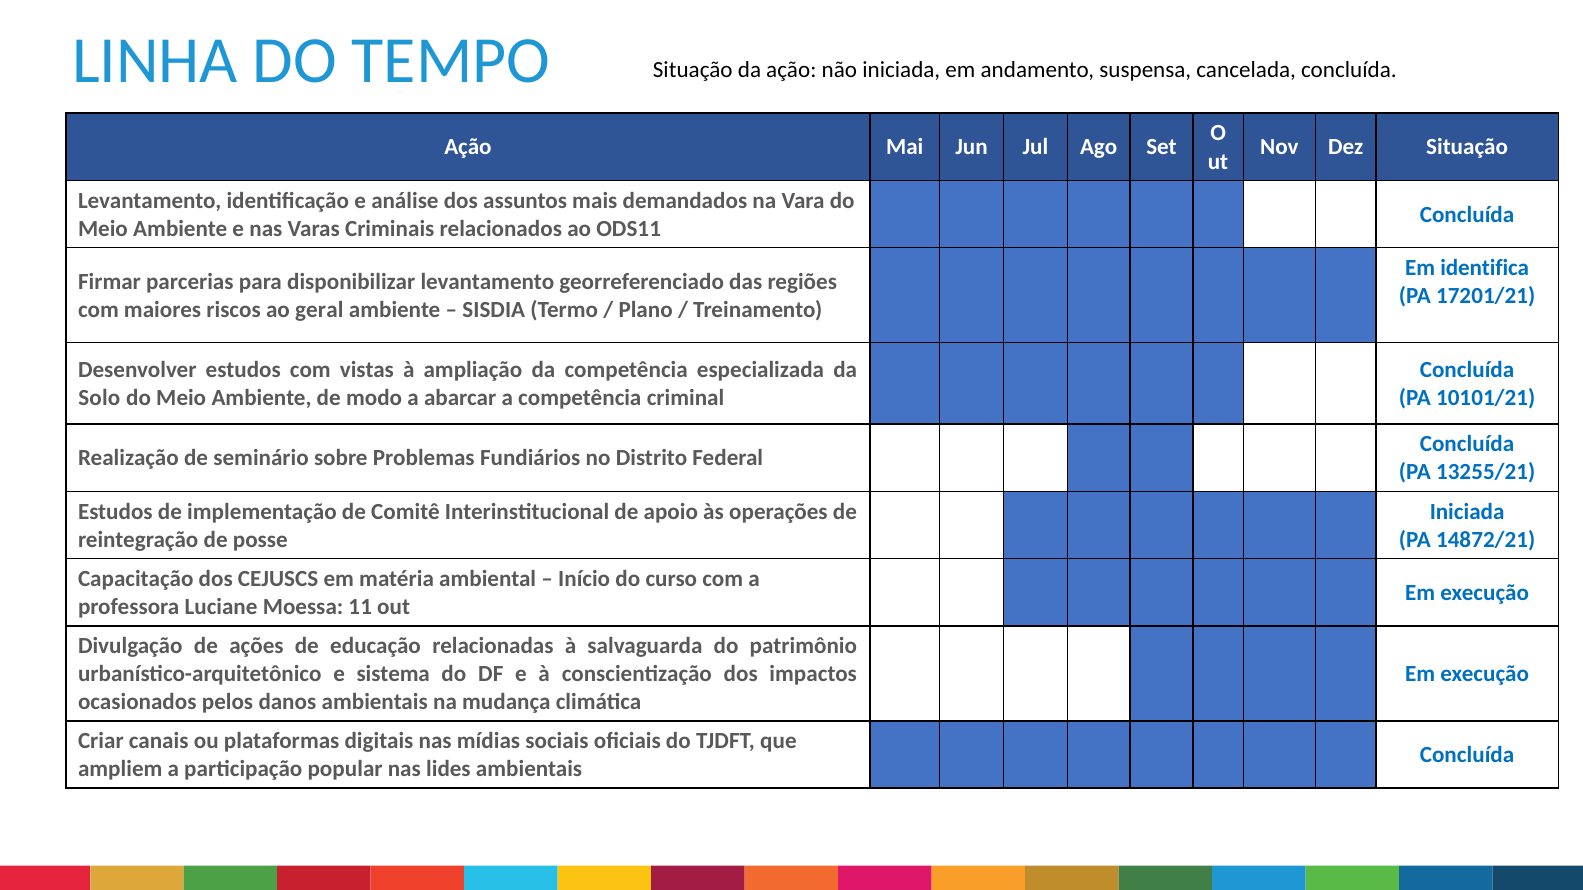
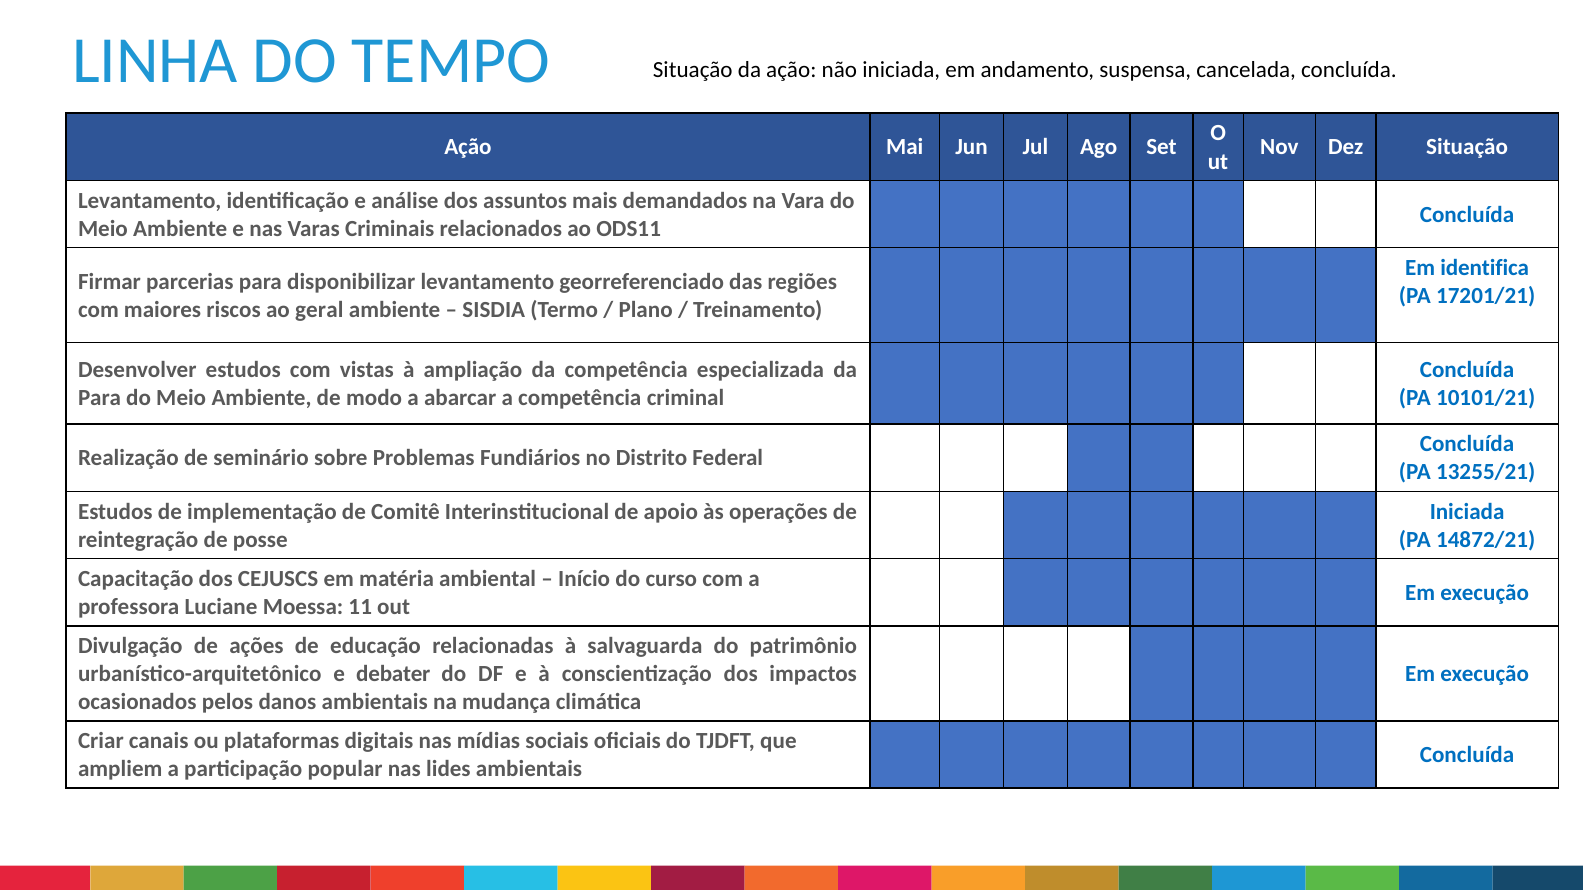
Solo: Solo -> Para (100, 398)
sistema: sistema -> debater (393, 674)
